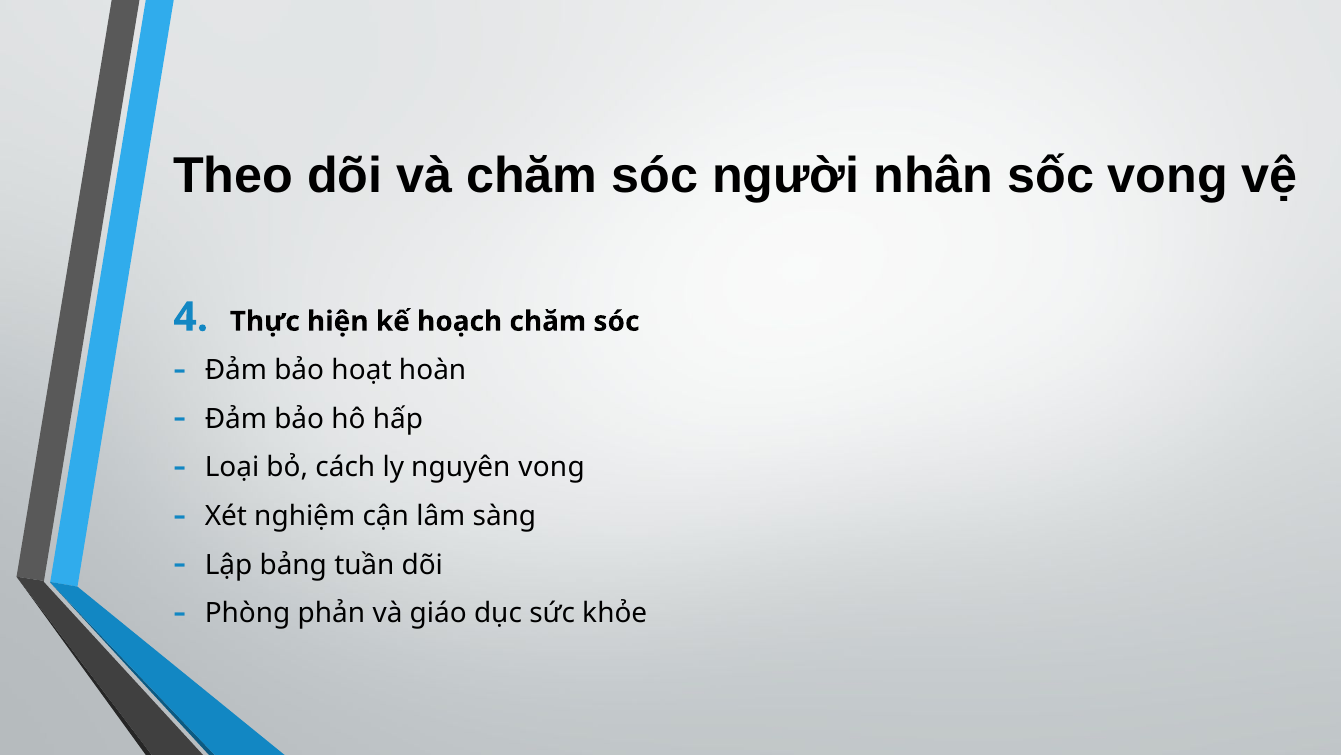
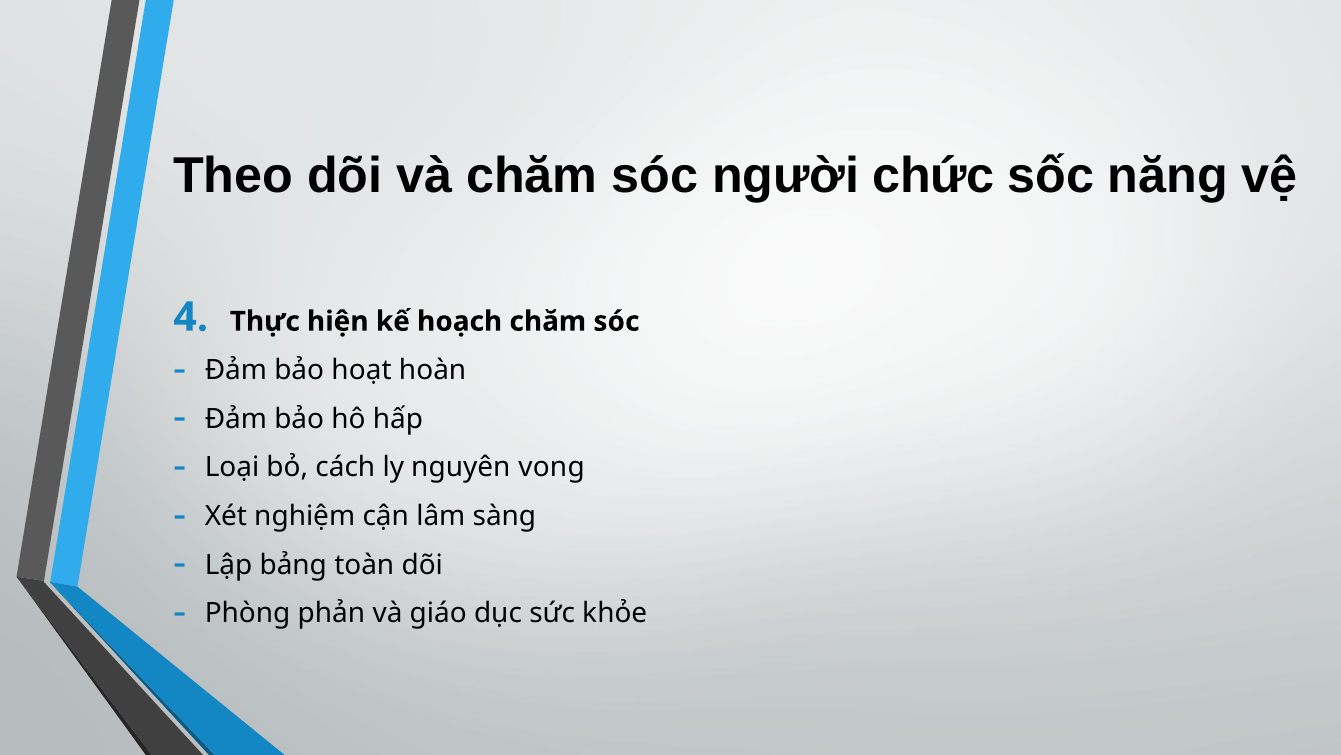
nhân: nhân -> chức (934, 175)
sốc vong: vong -> năng (1168, 175)
tuần: tuần -> toàn (364, 564)
